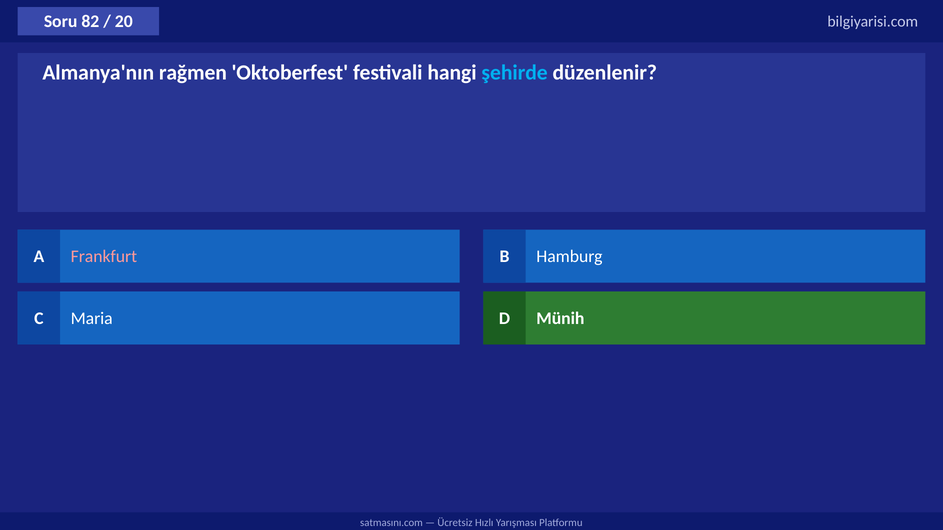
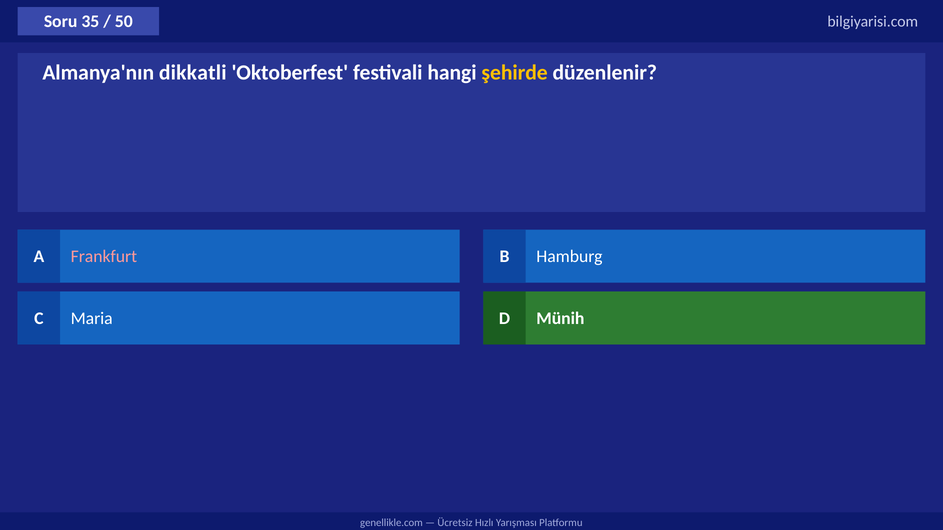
82: 82 -> 35 (90, 22)
20: 20 -> 50 (124, 22)
rağmen: rağmen -> dikkatli (193, 73)
şehirde colour: light blue -> yellow (515, 73)
satmasını.com: satmasını.com -> genellikle.com (391, 523)
